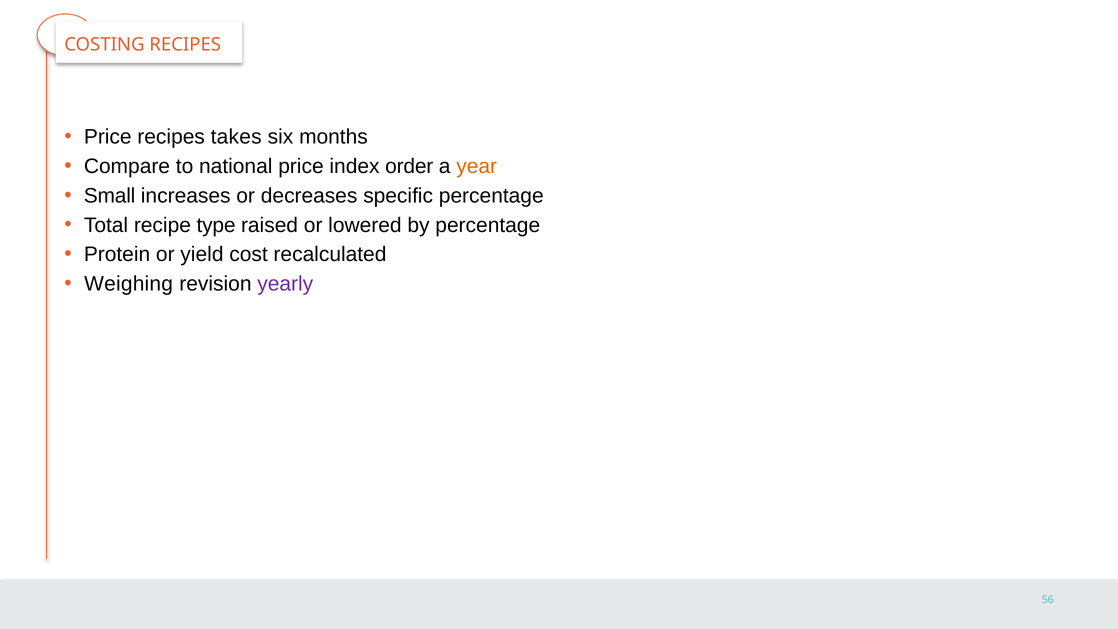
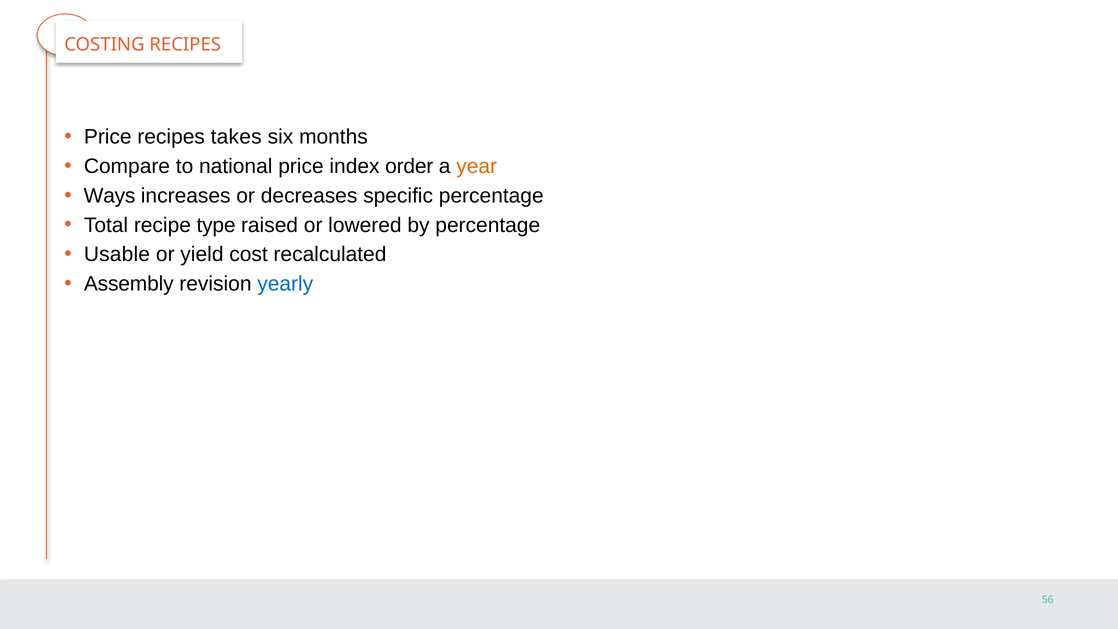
Small: Small -> Ways (110, 196)
Protein: Protein -> Usable (117, 254)
Weighing: Weighing -> Assembly (129, 284)
yearly colour: purple -> blue (285, 284)
